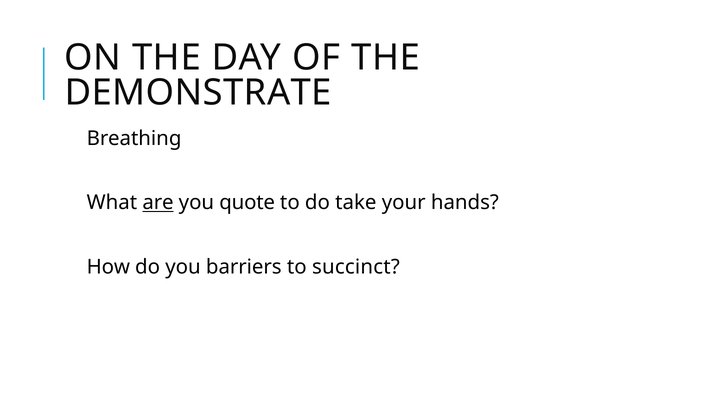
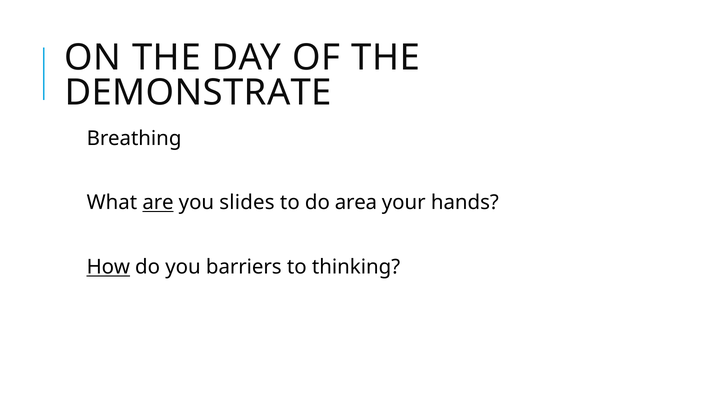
quote: quote -> slides (247, 203)
take: take -> area (356, 203)
How underline: none -> present (108, 267)
succinct: succinct -> thinking (356, 267)
